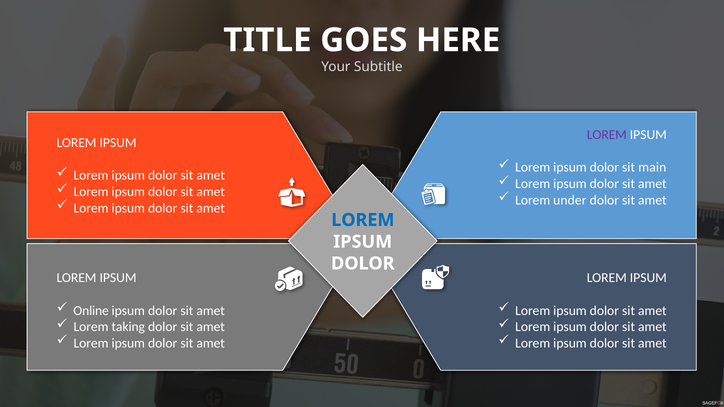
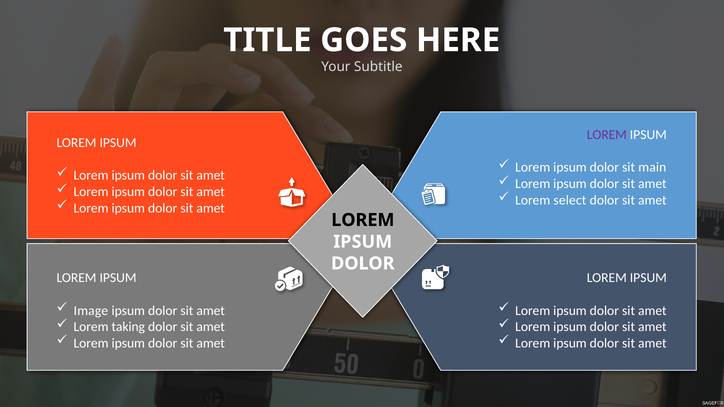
under: under -> select (570, 200)
LOREM colour: blue -> black (363, 220)
Online: Online -> Image (91, 311)
